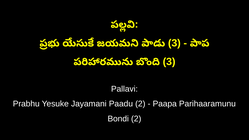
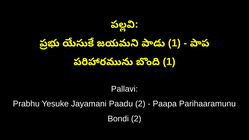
3: 3 -> 1 (174, 43)
3: 3 -> 1 (169, 62)
